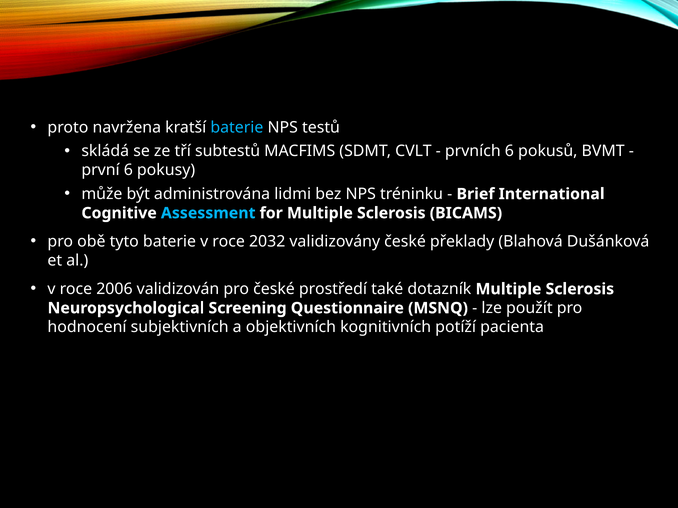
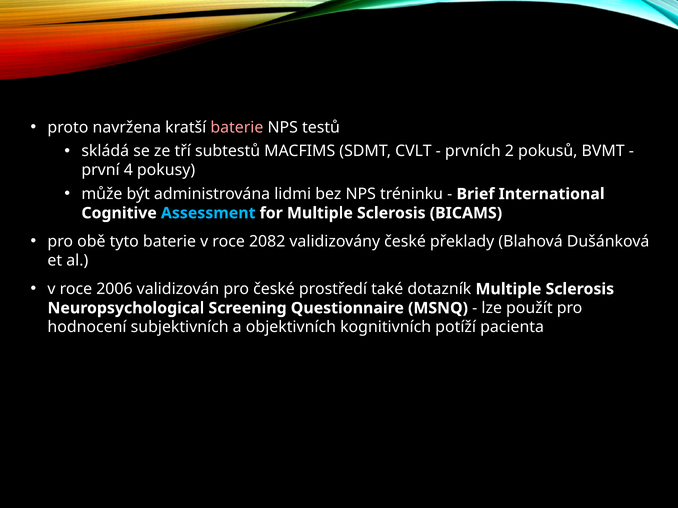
baterie colour: light blue -> pink (237, 128)
prvních 6: 6 -> 2 (509, 151)
první 6: 6 -> 4 (128, 170)
2032: 2032 -> 2082 (267, 242)
